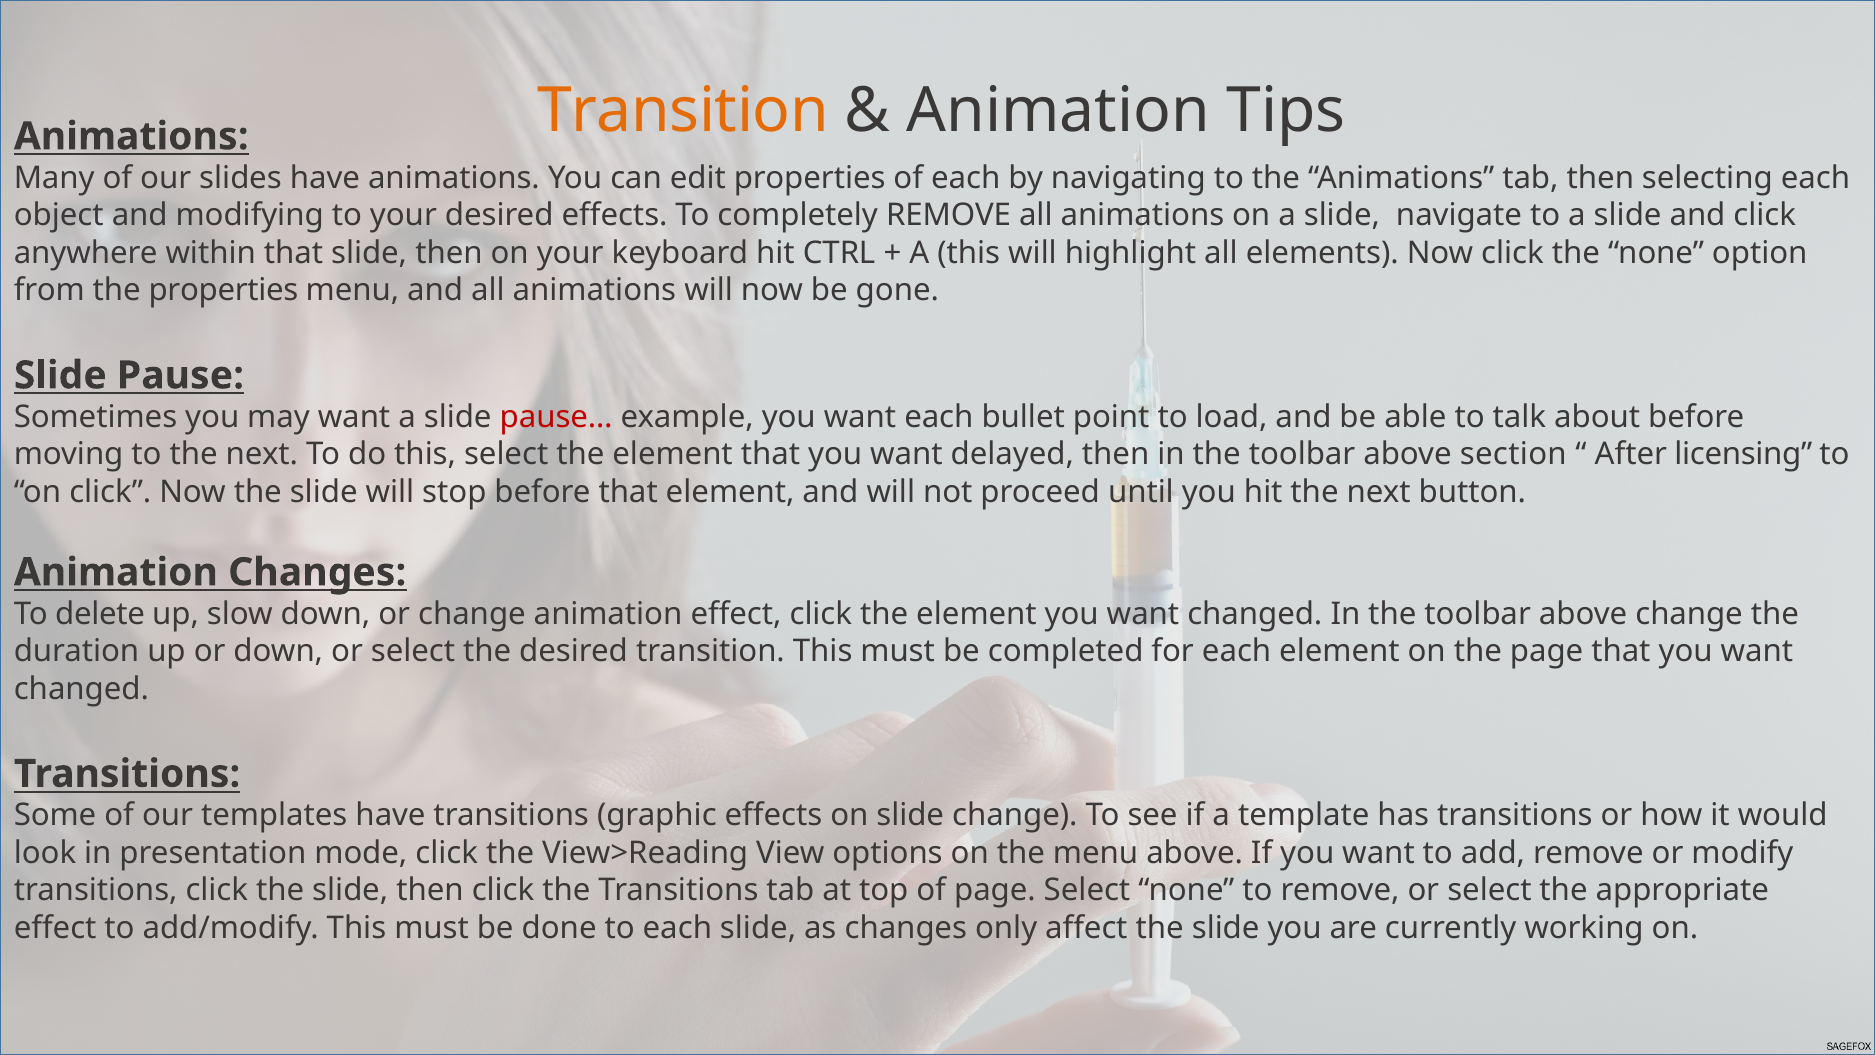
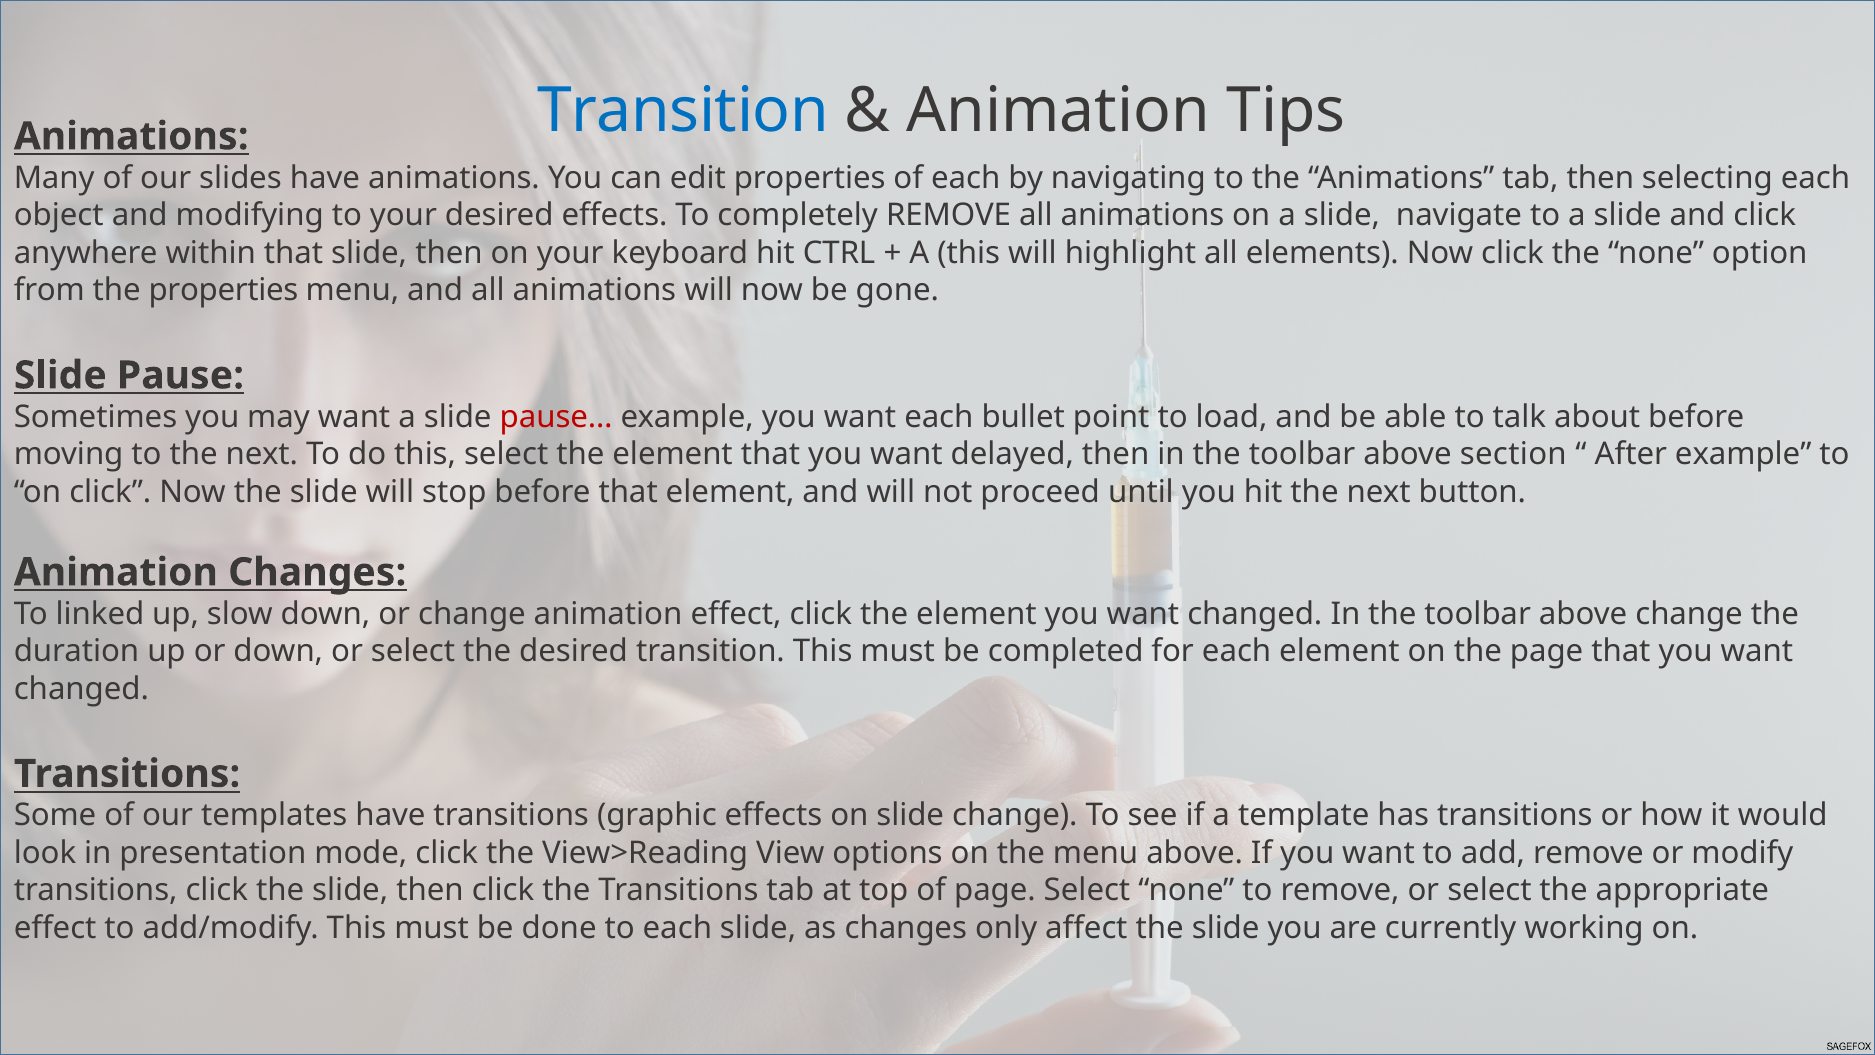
Transition colour: orange -> blue (683, 111)
After licensing: licensing -> example (1743, 454)
delete: delete -> linked (100, 614)
